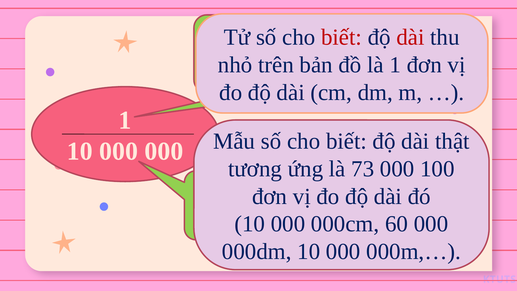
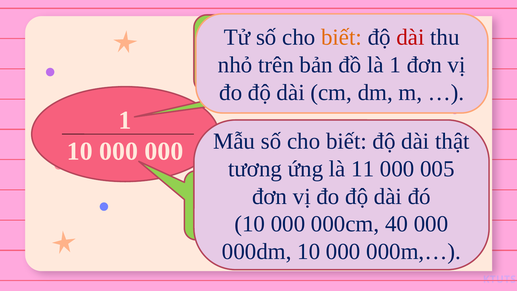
biết colour: red -> orange (341, 37)
73: 73 -> 11 (363, 169)
100: 100 -> 005 (437, 169)
60: 60 -> 40 (397, 224)
